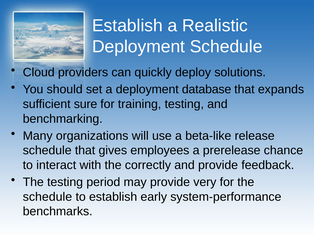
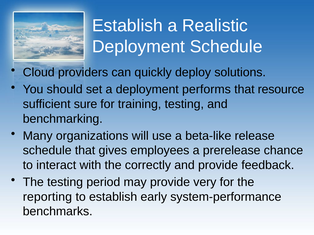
database: database -> performs (206, 90)
expands: expands -> resource (281, 90)
schedule: schedule -> reporting (47, 197)
